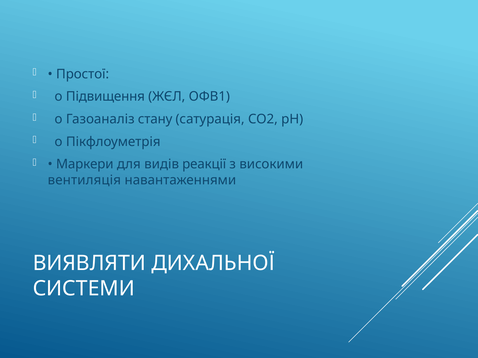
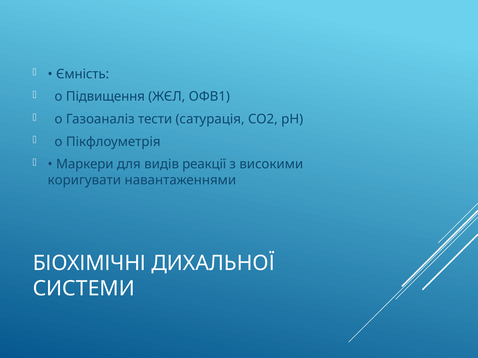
Простої: Простої -> Ємність (83, 74)
стану: стану -> тести (155, 119)
вентиляція: вентиляція -> коригувати (84, 180)
ВИЯВЛЯТИ: ВИЯВЛЯТИ -> БІОХІМІЧНІ (89, 264)
